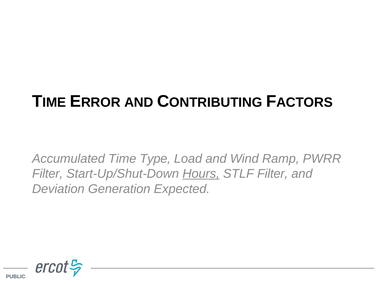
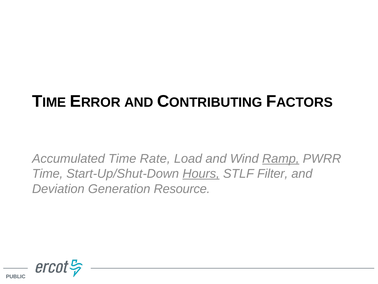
Type: Type -> Rate (155, 158)
Ramp underline: none -> present (281, 158)
Filter: Filter -> Time (48, 173)
Expected: Expected -> Resource (182, 189)
